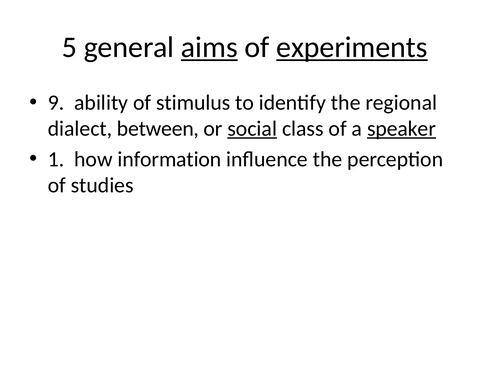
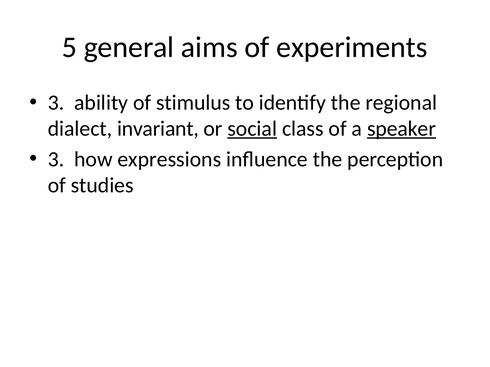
aims underline: present -> none (209, 47)
experiments underline: present -> none (352, 47)
9: 9 -> 3 (56, 103)
between: between -> invariant (158, 129)
1: 1 -> 3 (56, 159)
information: information -> expressions (169, 159)
